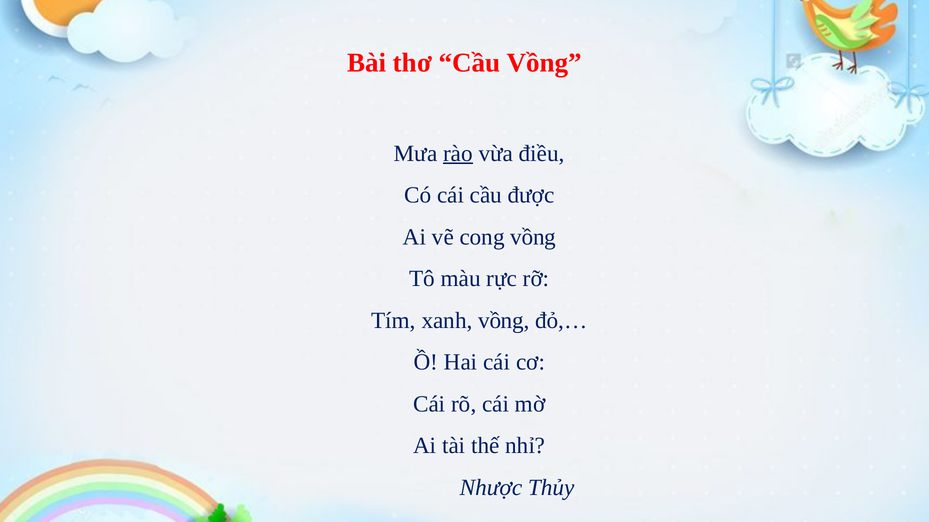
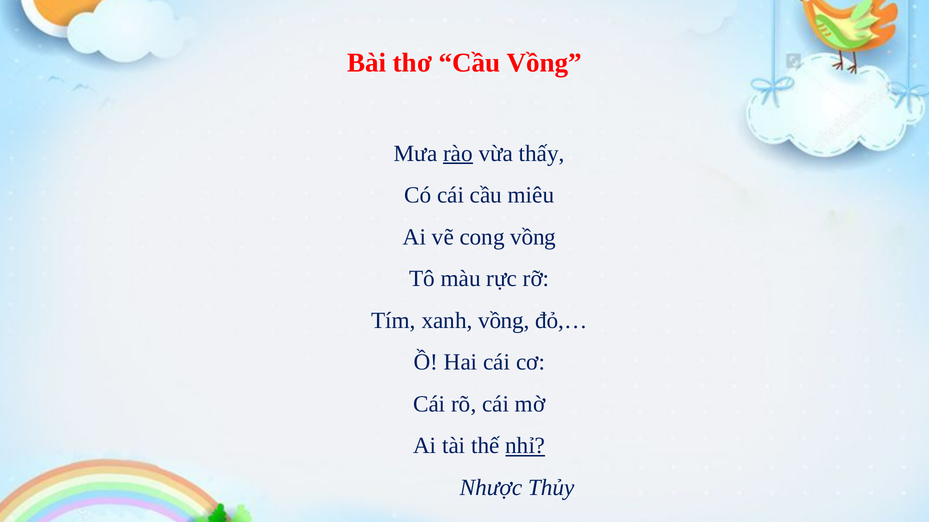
điều: điều -> thấy (542, 154)
được: được -> miêu (531, 195)
nhỉ underline: none -> present (525, 446)
